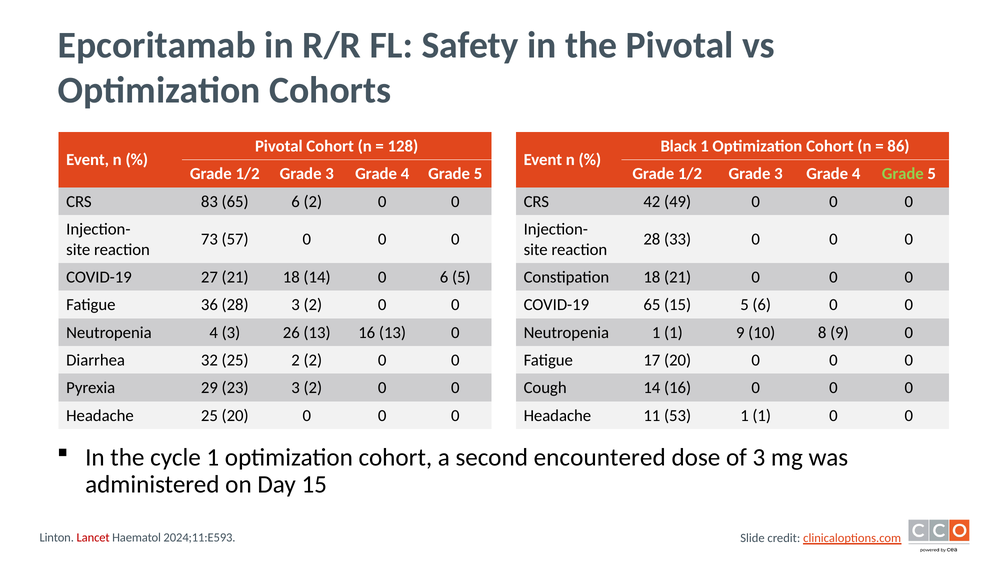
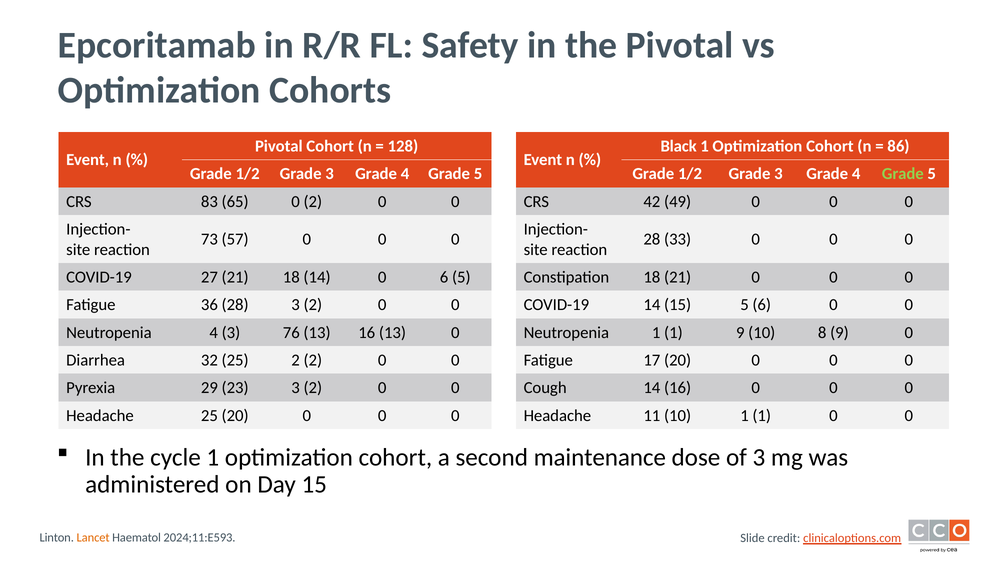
6: 6 -> 0 (296, 202)
65: 65 -> 14 (652, 305)
26: 26 -> 76 (291, 332)
11 53: 53 -> 10 (678, 416)
encountered: encountered -> maintenance (600, 457)
Lancet colour: red -> orange (93, 538)
